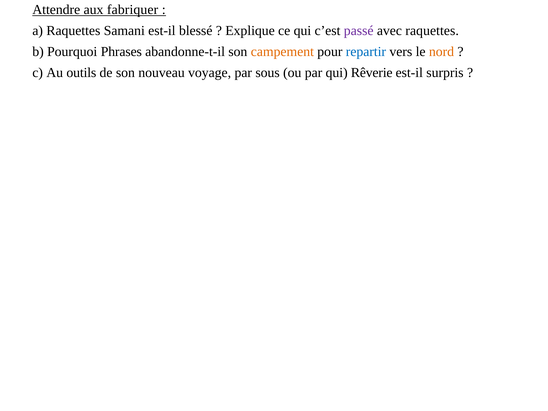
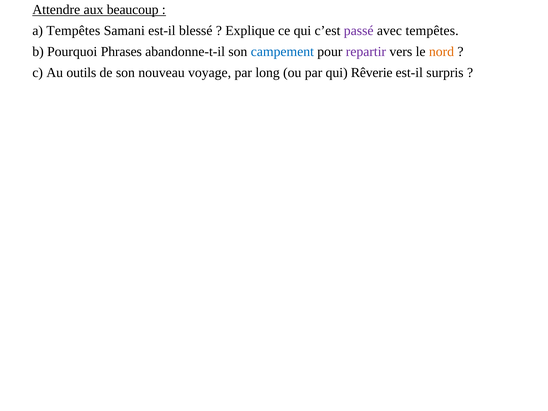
fabriquer: fabriquer -> beaucoup (133, 10)
a Raquettes: Raquettes -> Tempêtes (73, 31)
avec raquettes: raquettes -> tempêtes (432, 31)
campement colour: orange -> blue (282, 52)
repartir colour: blue -> purple (366, 52)
sous: sous -> long (268, 73)
